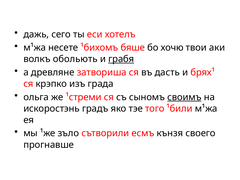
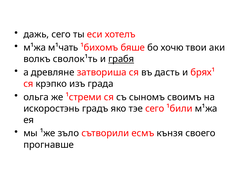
несете: несете -> м¹чать (63, 48)
обольють: обольють -> сволок¹ть (75, 59)
своимъ underline: present -> none (184, 97)
тэе того: того -> сего (155, 109)
